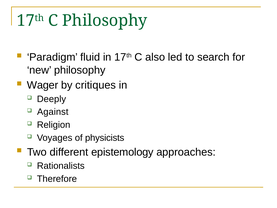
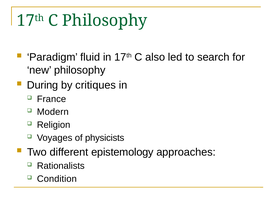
Wager: Wager -> During (43, 85)
Deeply: Deeply -> France (51, 99)
Against: Against -> Modern (53, 112)
Therefore: Therefore -> Condition (57, 179)
